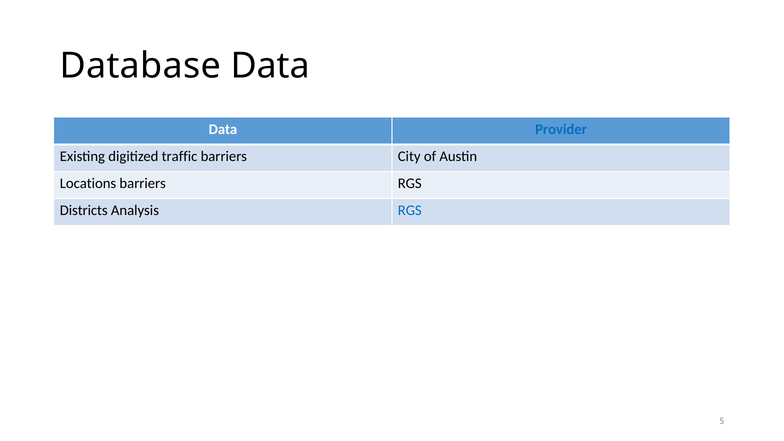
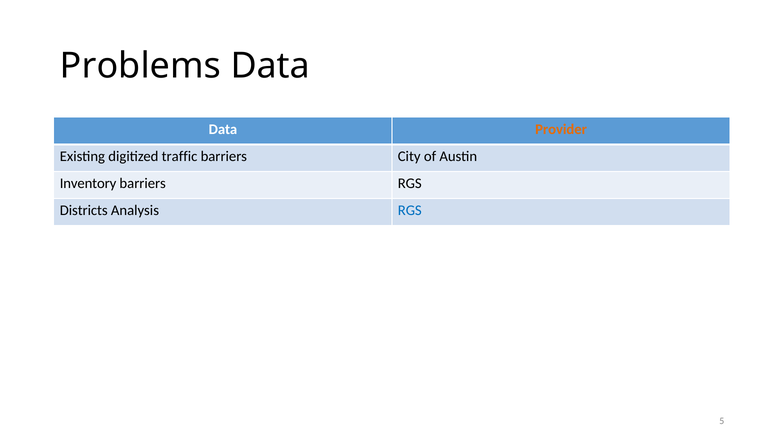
Database: Database -> Problems (140, 66)
Provider colour: blue -> orange (561, 129)
Locations: Locations -> Inventory (88, 184)
